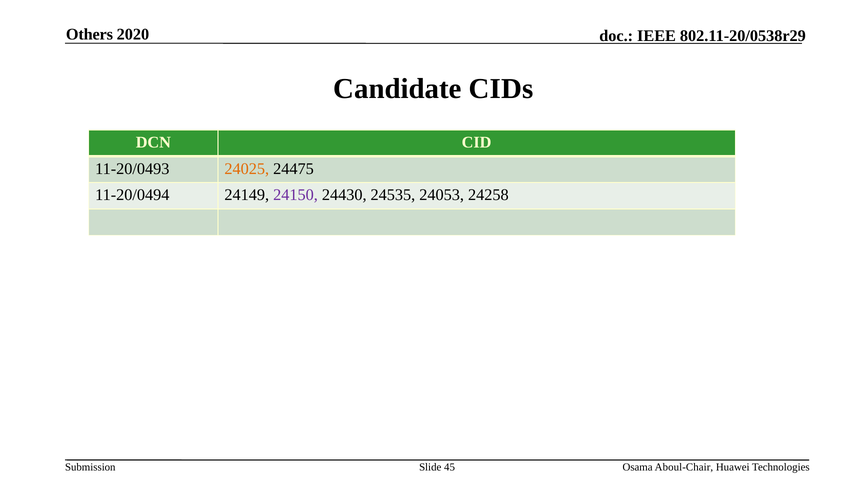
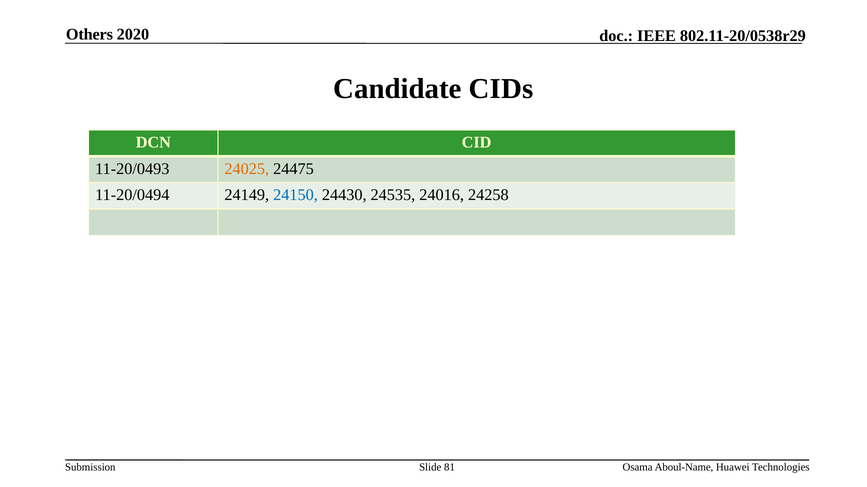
24150 colour: purple -> blue (296, 195)
24053: 24053 -> 24016 (442, 195)
45: 45 -> 81 (450, 468)
Aboul-Chair: Aboul-Chair -> Aboul-Name (684, 468)
